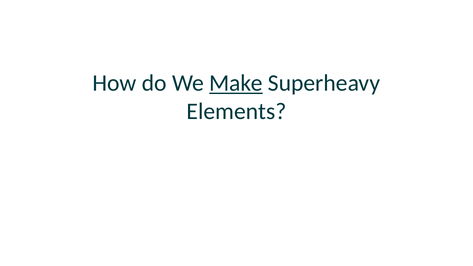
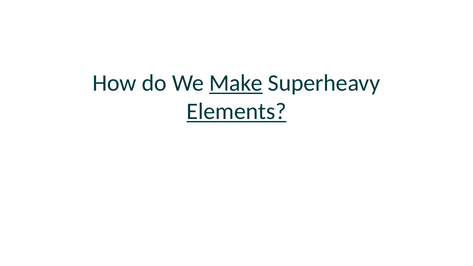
Elements underline: none -> present (236, 111)
